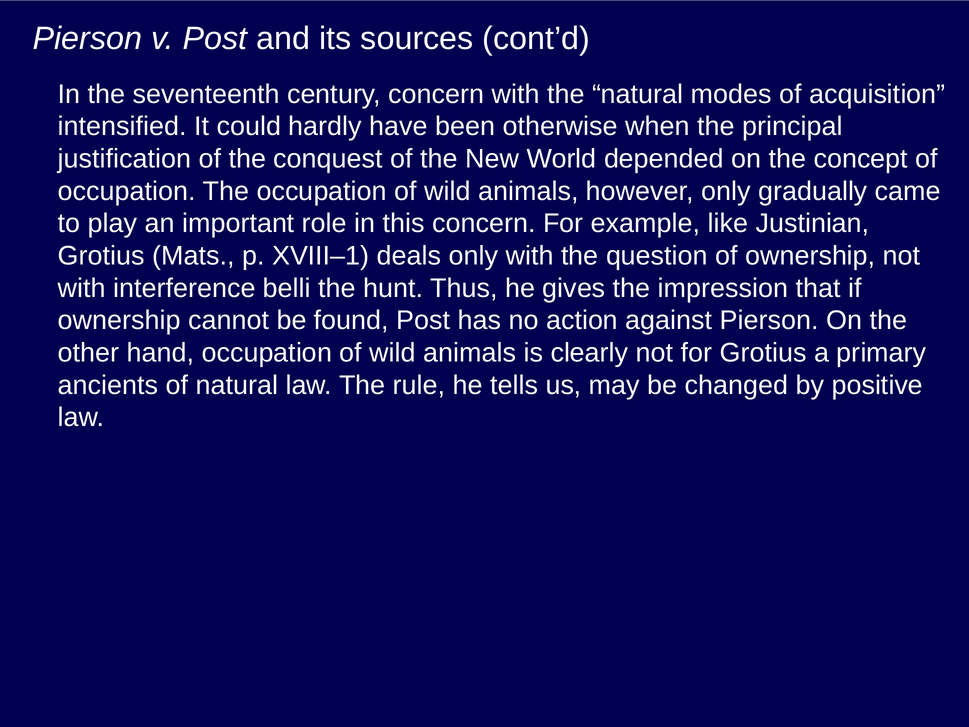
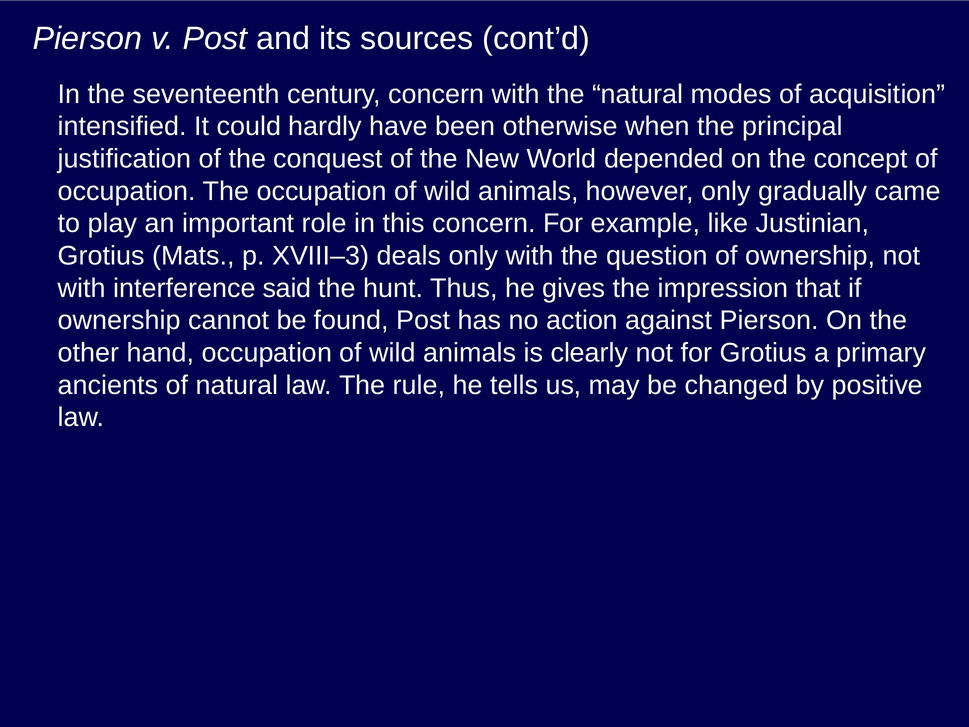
XVIII–1: XVIII–1 -> XVIII–3 (321, 256)
belli: belli -> said (287, 288)
